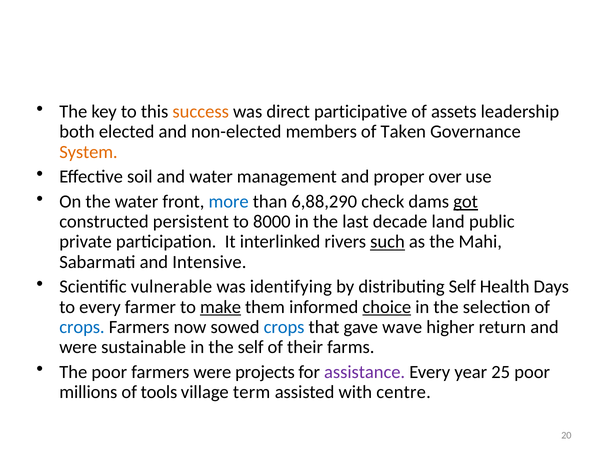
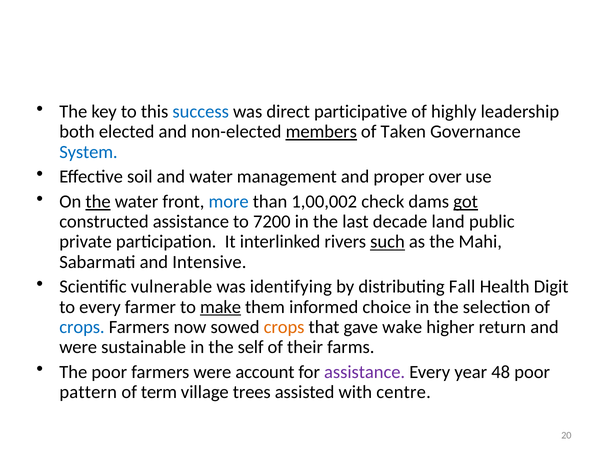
success colour: orange -> blue (201, 112)
assets: assets -> highly (454, 112)
members underline: none -> present (321, 132)
System colour: orange -> blue (88, 152)
the underline: none -> present (98, 202)
6,88,290: 6,88,290 -> 1,00,002 (324, 202)
constructed persistent: persistent -> assistance (191, 222)
8000: 8000 -> 7200 (272, 222)
distributing Self: Self -> Fall (462, 287)
Days: Days -> Digit (551, 287)
choice underline: present -> none (387, 307)
crops colour: blue -> orange (284, 327)
wave: wave -> wake (402, 327)
projects: projects -> account (265, 372)
25: 25 -> 48 (501, 372)
millions: millions -> pattern (88, 392)
tools: tools -> term (159, 392)
term: term -> trees (252, 392)
